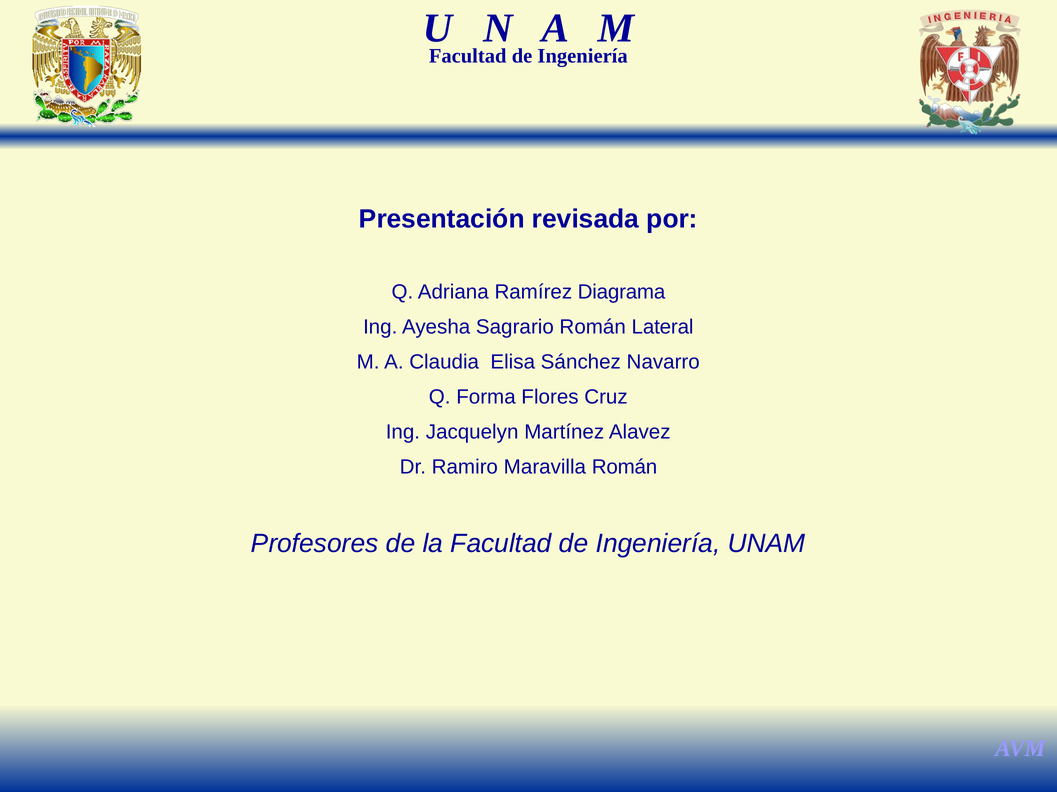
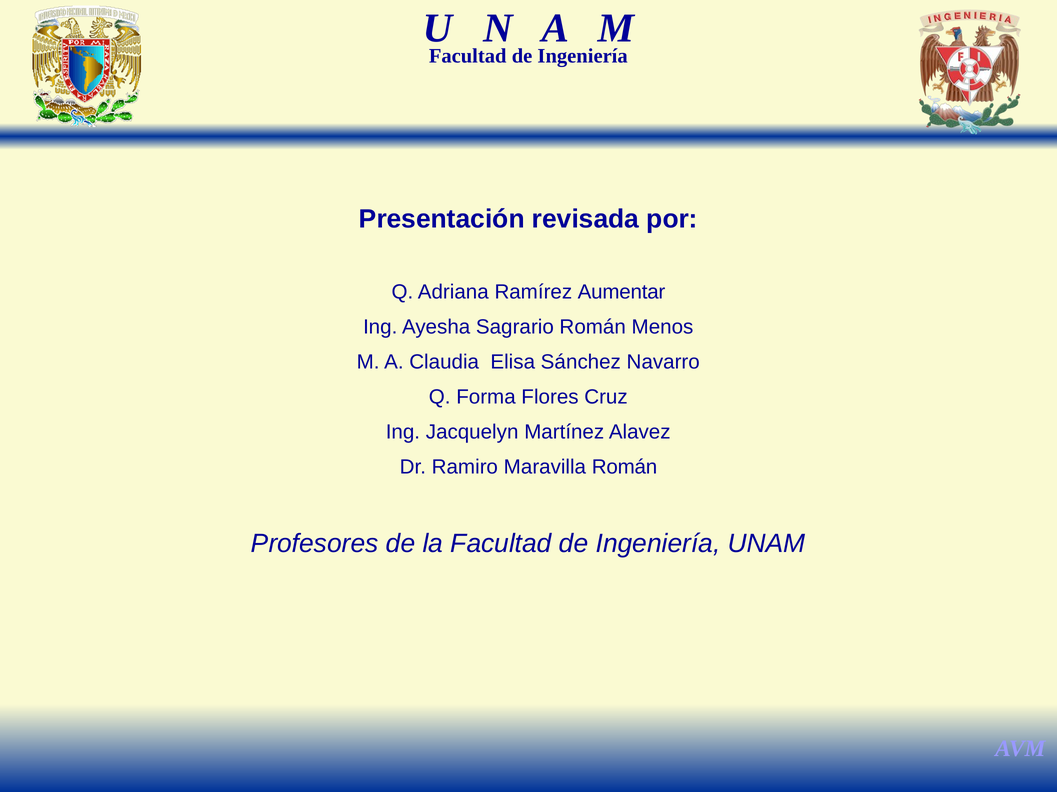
Diagrama: Diagrama -> Aumentar (622, 292)
Lateral: Lateral -> Menos (662, 327)
